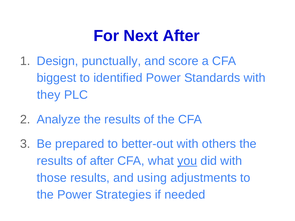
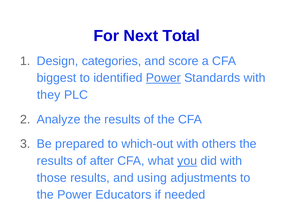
Next After: After -> Total (181, 36)
punctually: punctually -> categories (112, 61)
Power underline: none -> present (163, 78)
better-out: better-out -> which-out (147, 144)
Strategies: Strategies -> Educators (123, 195)
